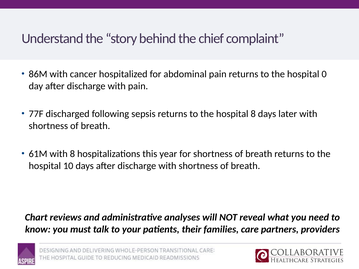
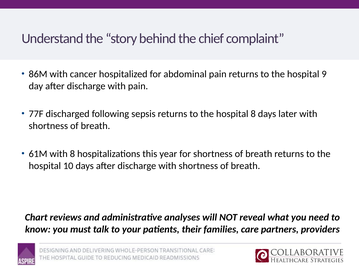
0: 0 -> 9 (324, 74)
